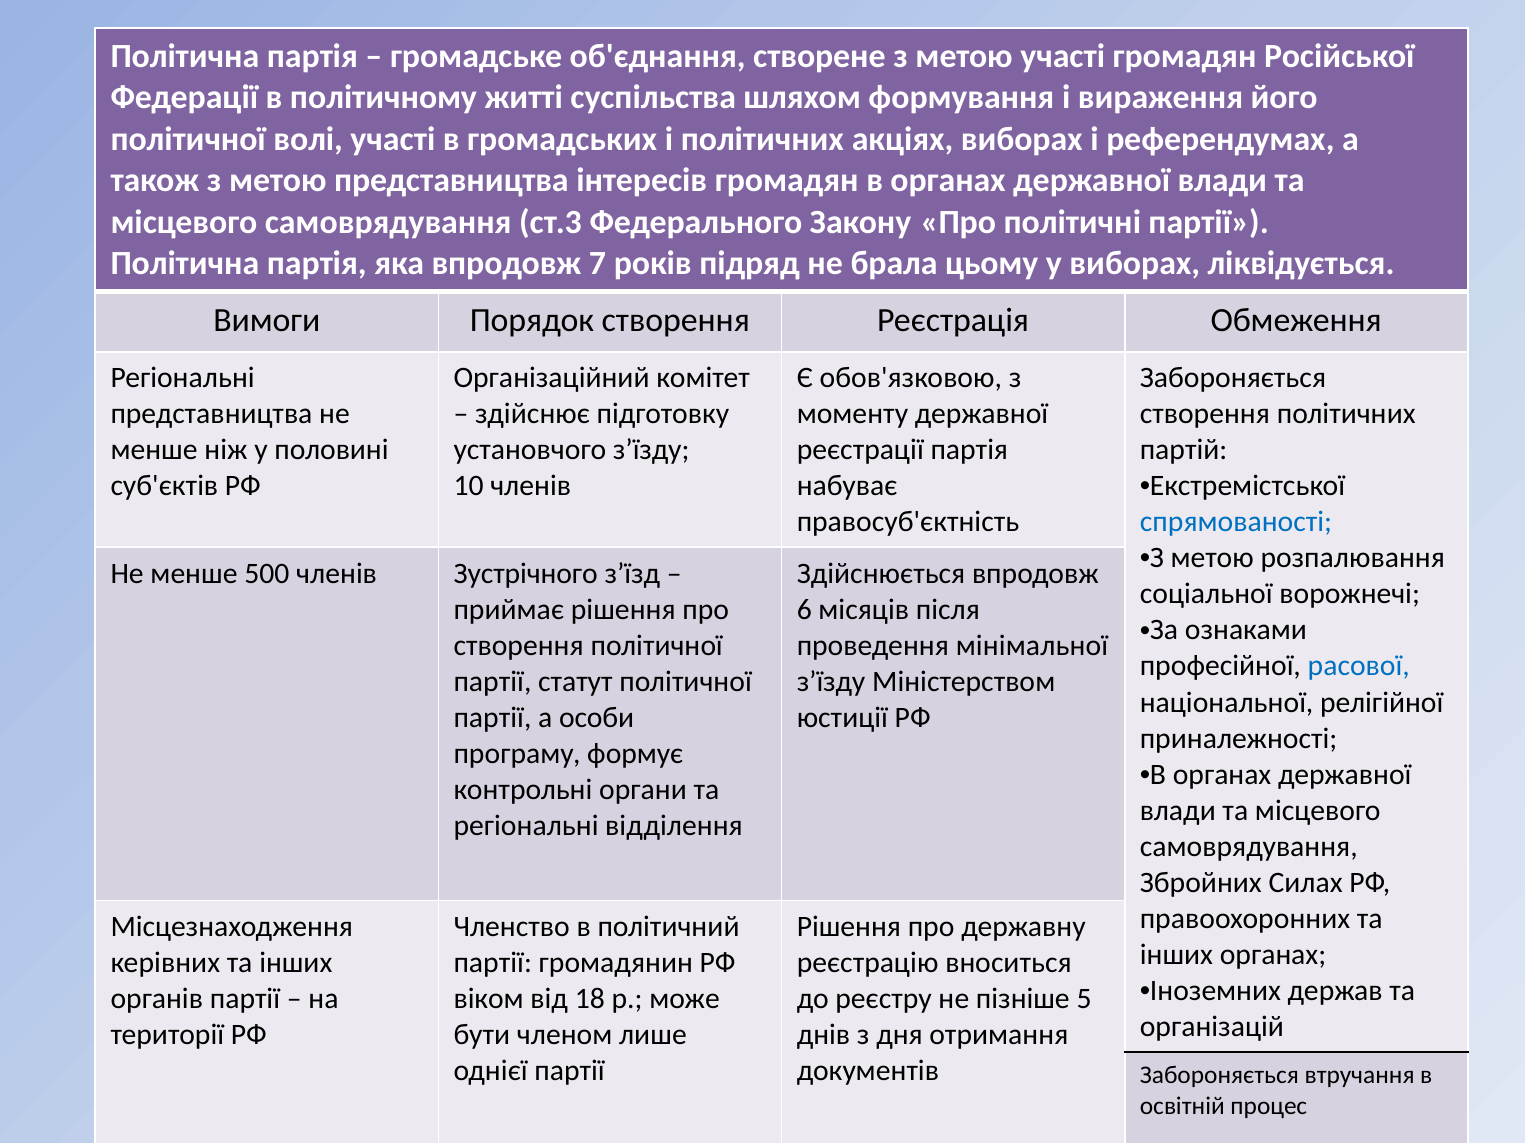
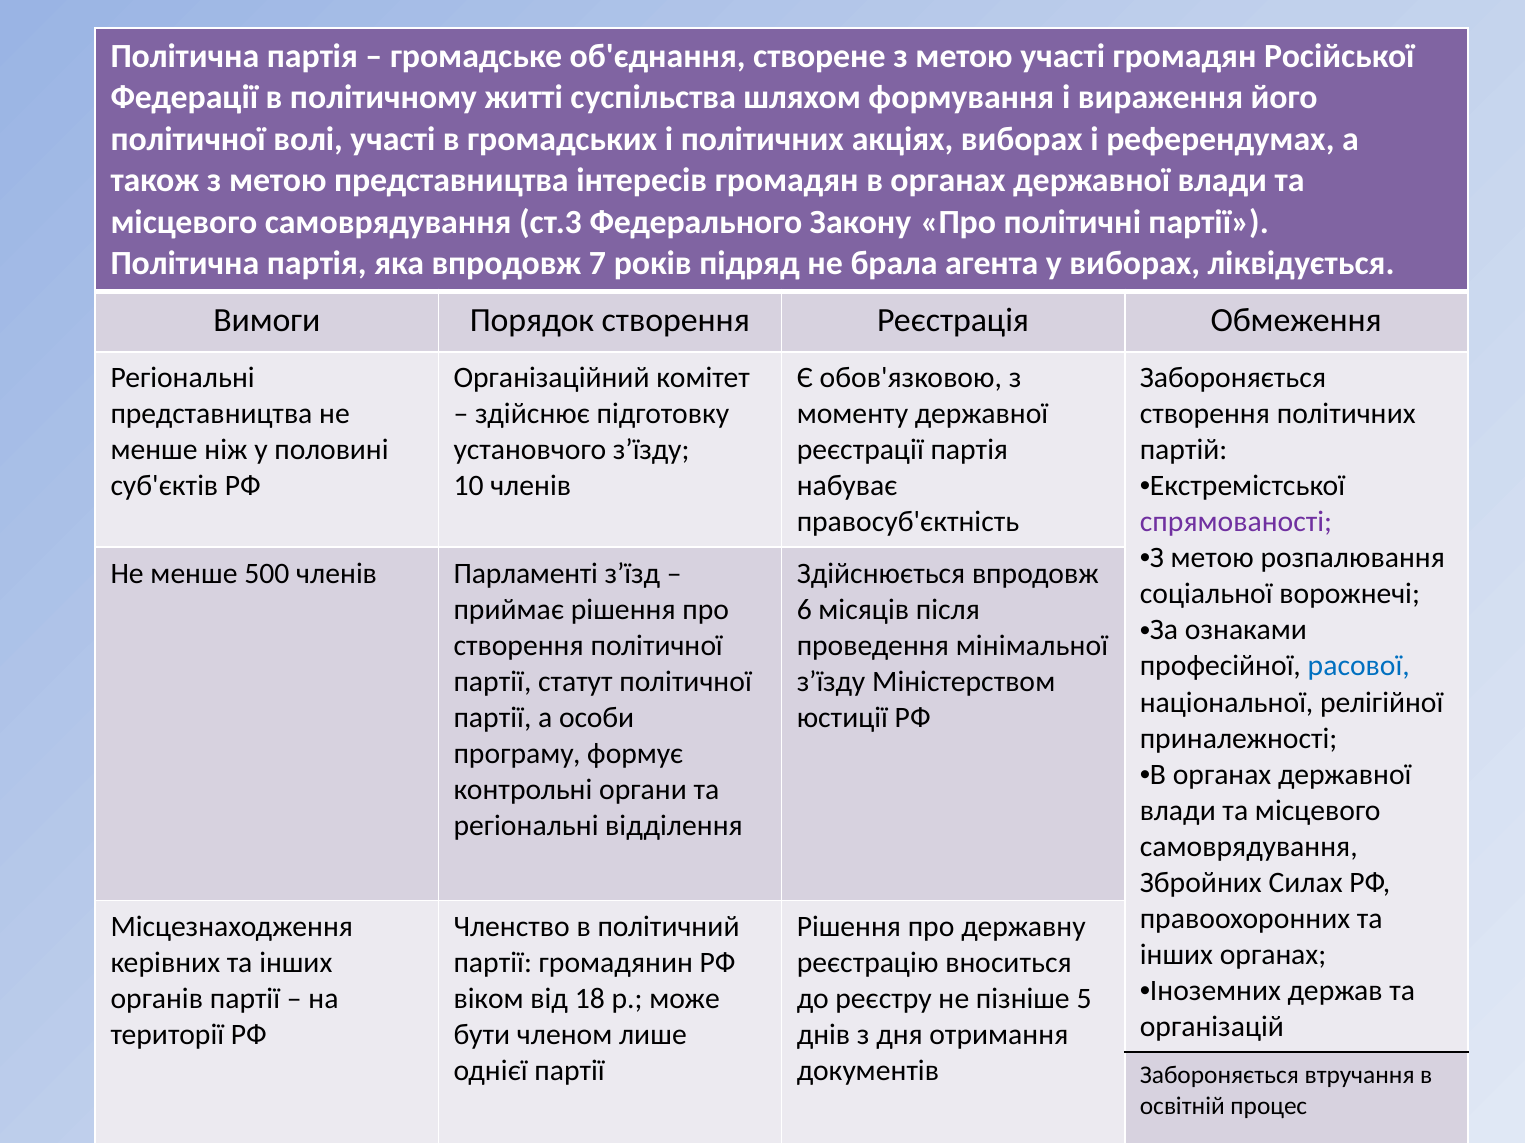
цьому: цьому -> агента (992, 264)
спрямованості colour: blue -> purple (1236, 522)
Зустрічного: Зустрічного -> Парламенті (526, 574)
